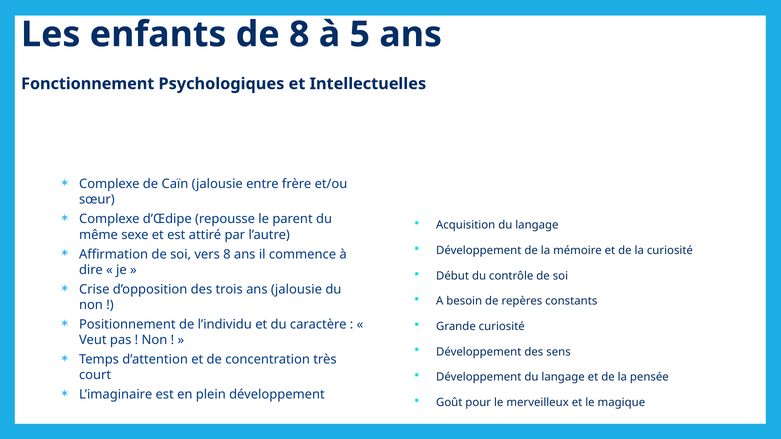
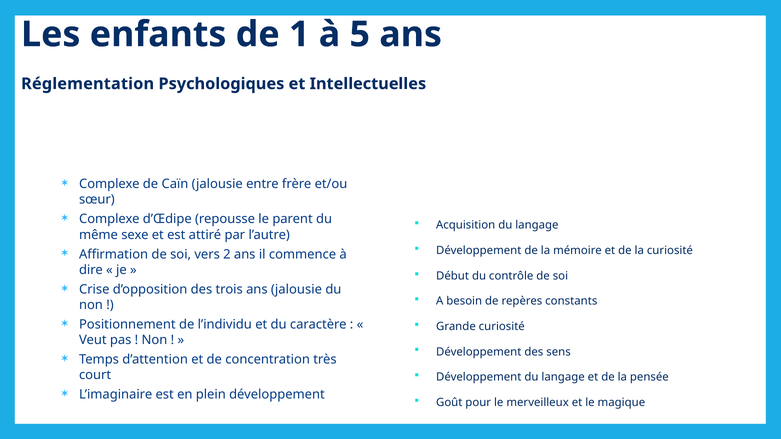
de 8: 8 -> 1 (299, 34)
Fonctionnement: Fonctionnement -> Réglementation (88, 84)
vers 8: 8 -> 2 (227, 254)
